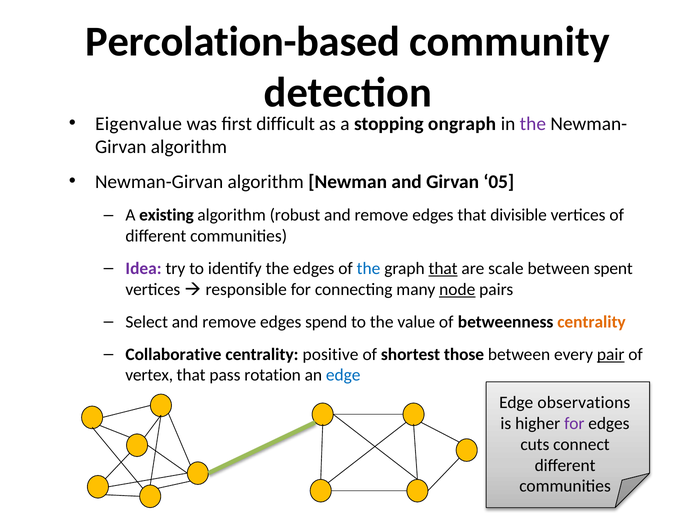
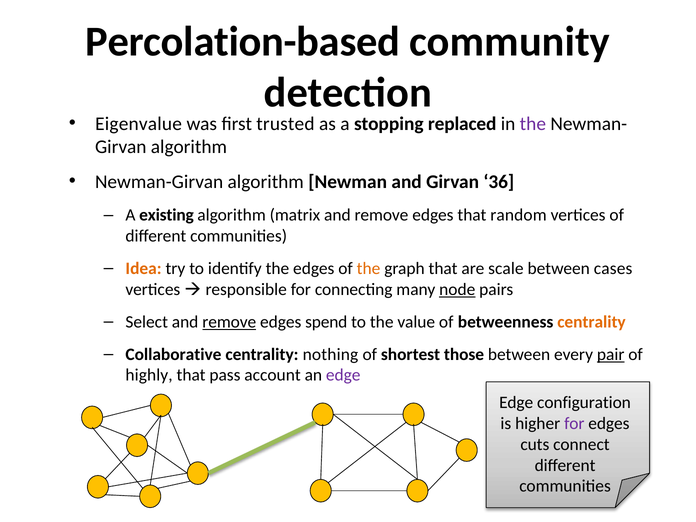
difficult: difficult -> trusted (285, 124)
ongraph: ongraph -> replaced (462, 124)
05: 05 -> 36 (499, 182)
robust: robust -> matrix (295, 215)
divisible: divisible -> random (518, 215)
Idea colour: purple -> orange (144, 269)
the colour: blue -> orange (368, 269)
that underline: present -> none (443, 269)
spent: spent -> cases (613, 269)
remove underline: none -> present (229, 322)
positive: positive -> nothing (330, 354)
vertex: vertex -> highly (149, 375)
rotation: rotation -> account (273, 375)
edge colour: blue -> purple (343, 375)
observations: observations -> configuration (584, 403)
